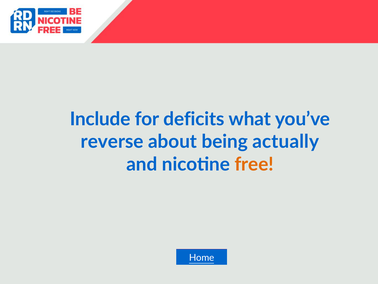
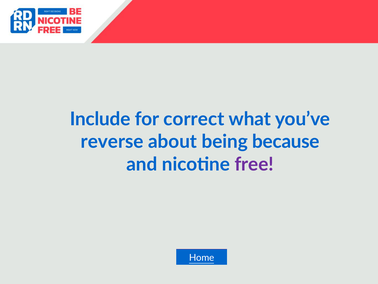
deficits: deficits -> correct (194, 119)
actually: actually -> because (286, 141)
free colour: orange -> purple (254, 164)
